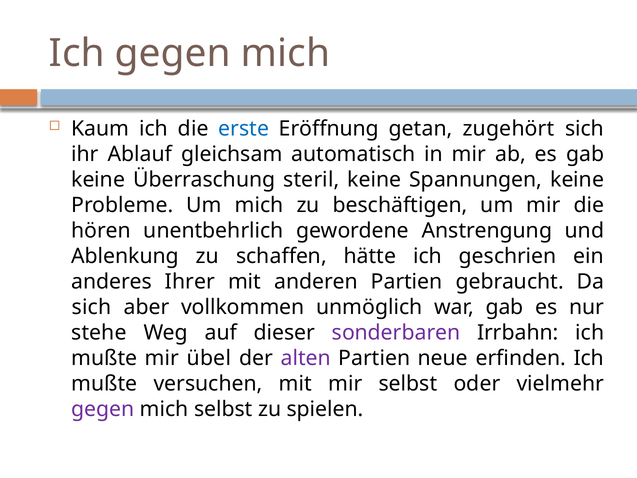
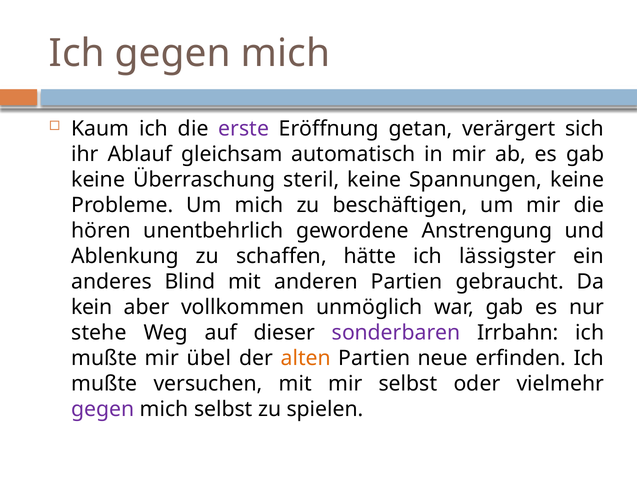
erste colour: blue -> purple (244, 129)
zugehört: zugehört -> verärgert (509, 129)
geschrien: geschrien -> lässigster (508, 256)
Ihrer: Ihrer -> Blind (190, 282)
sich: sich -> kein (92, 307)
alten colour: purple -> orange (306, 358)
